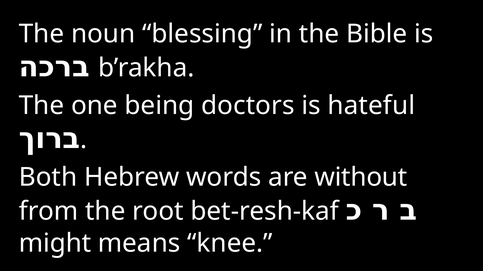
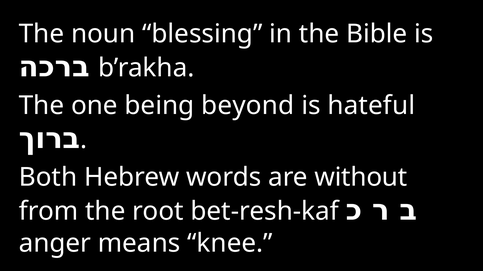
doctors: doctors -> beyond (248, 106)
might: might -> anger (55, 244)
